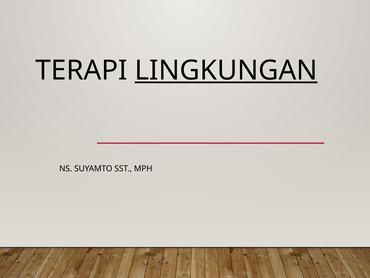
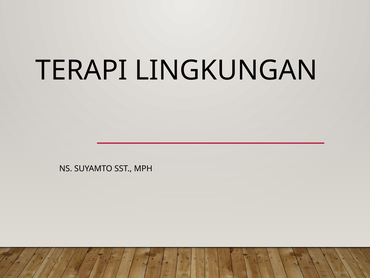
LINGKUNGAN underline: present -> none (226, 70)
